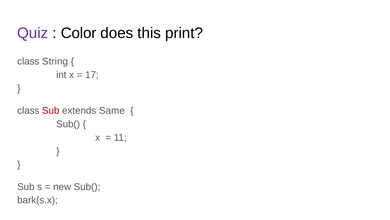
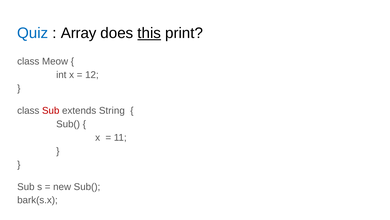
Quiz colour: purple -> blue (33, 33)
Color: Color -> Array (79, 33)
this underline: none -> present (149, 33)
String: String -> Meow (55, 61)
17: 17 -> 12 (92, 75)
Same: Same -> String (112, 110)
